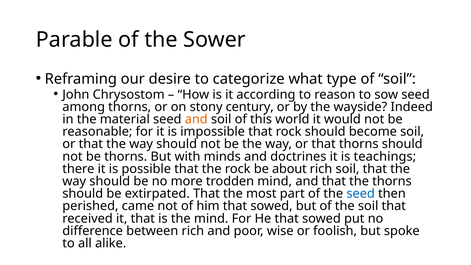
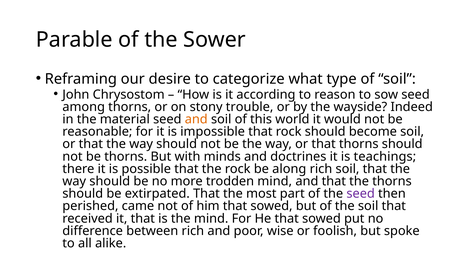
century: century -> trouble (250, 107)
about: about -> along (289, 169)
seed colour: blue -> purple (361, 194)
